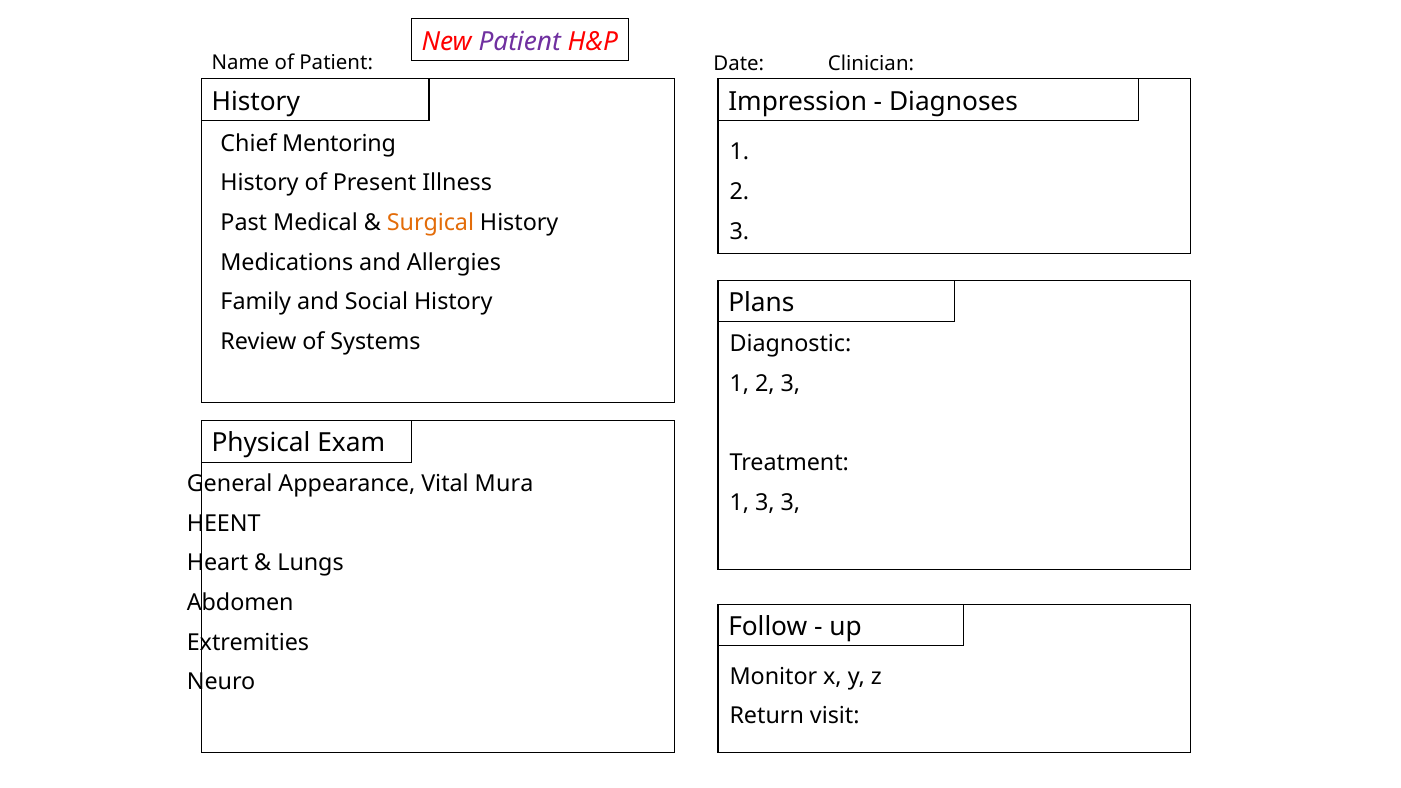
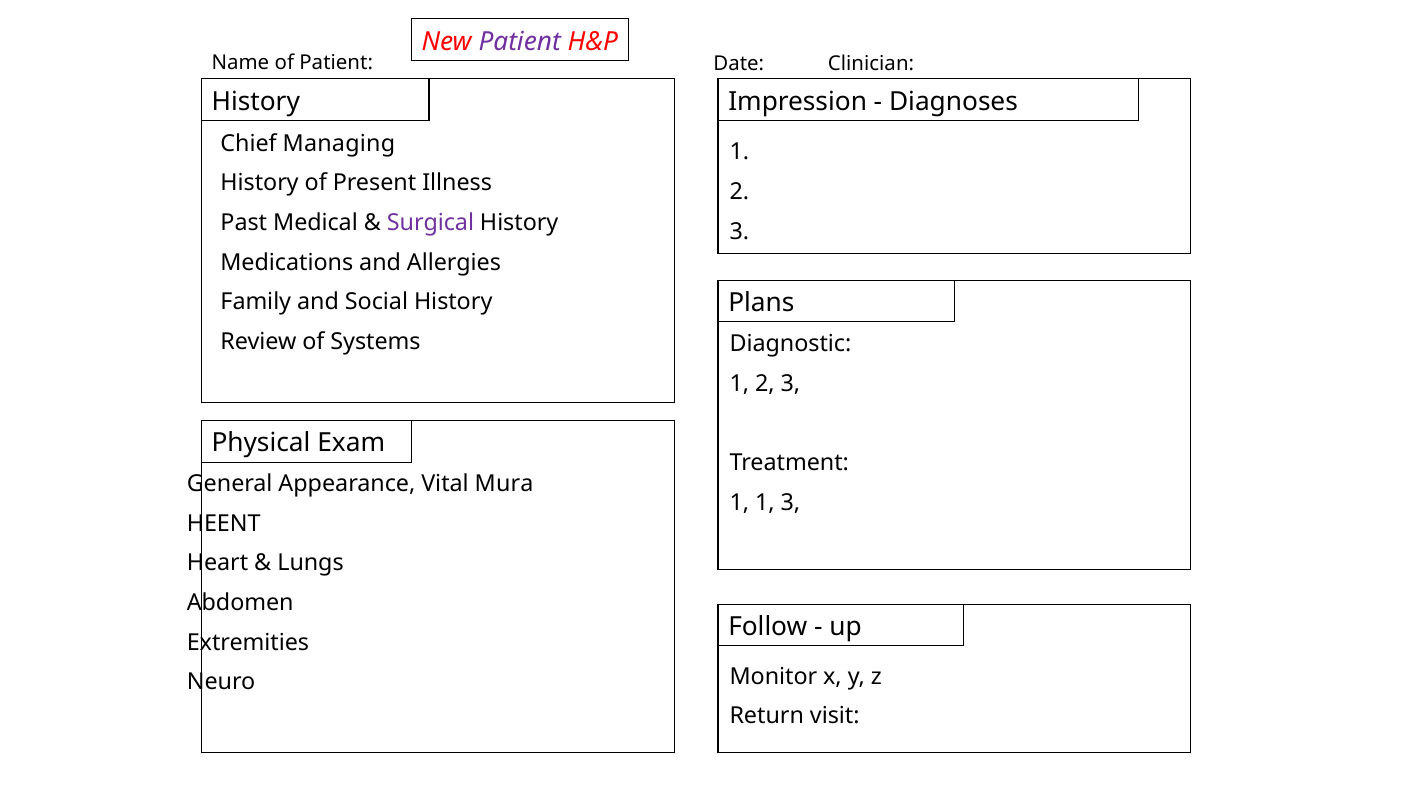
Mentoring: Mentoring -> Managing (339, 143)
Surgical colour: orange -> purple (430, 223)
1 3: 3 -> 1 (765, 503)
